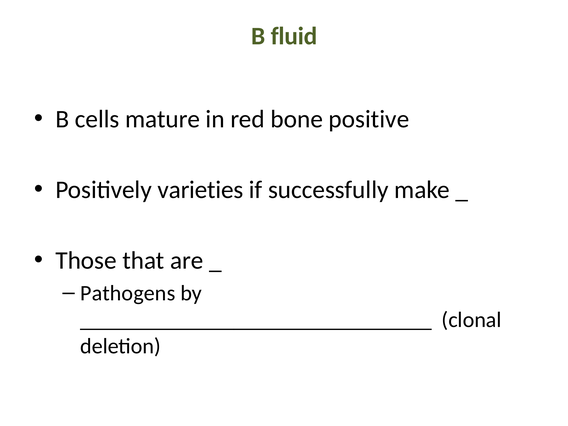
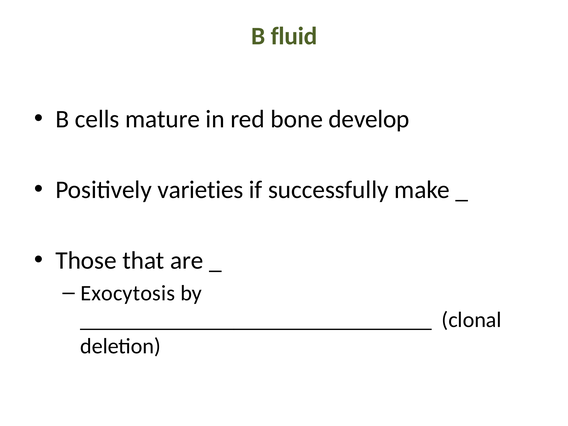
positive: positive -> develop (369, 119)
Pathogens: Pathogens -> Exocytosis (128, 293)
